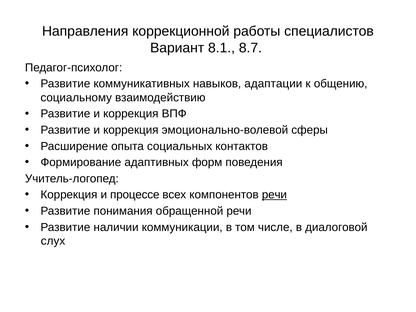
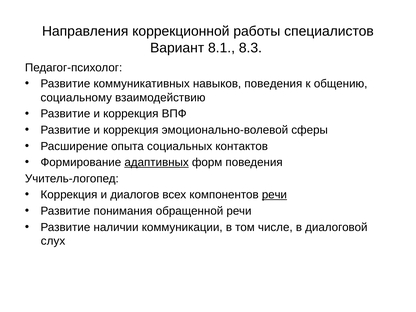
8.7: 8.7 -> 8.3 (250, 48)
навыков адаптации: адаптации -> поведения (273, 84)
адаптивных underline: none -> present (157, 162)
процессе: процессе -> диалогов (135, 195)
